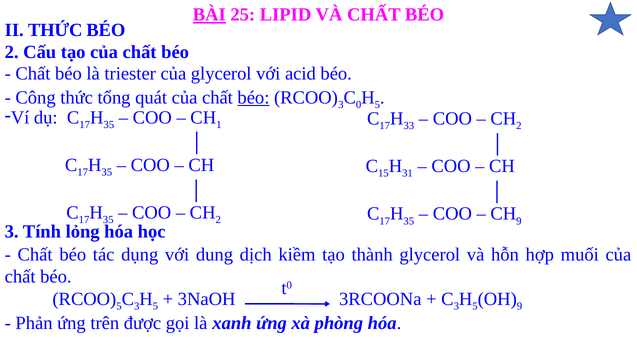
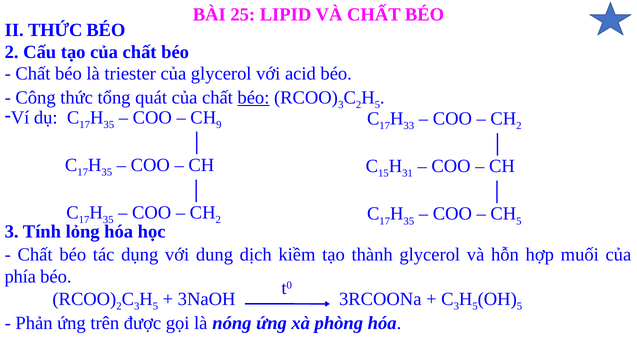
BÀI underline: present -> none (209, 15)
0: 0 -> 2 (359, 105)
1: 1 -> 9 (219, 125)
CH 9: 9 -> 5 (519, 221)
chất: chất -> phía (20, 277)
5: 5 -> 2 (119, 306)
9: 9 -> 5 (519, 306)
xanh: xanh -> nóng (232, 323)
